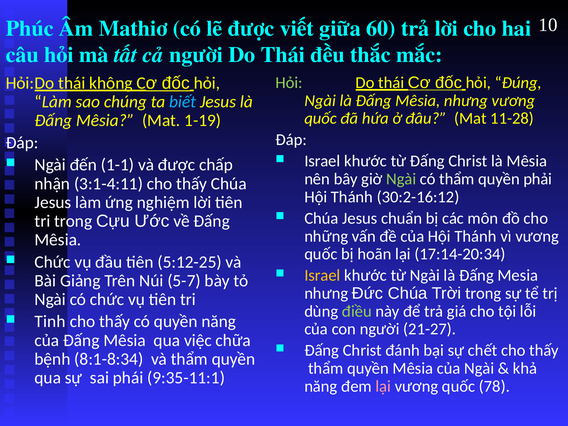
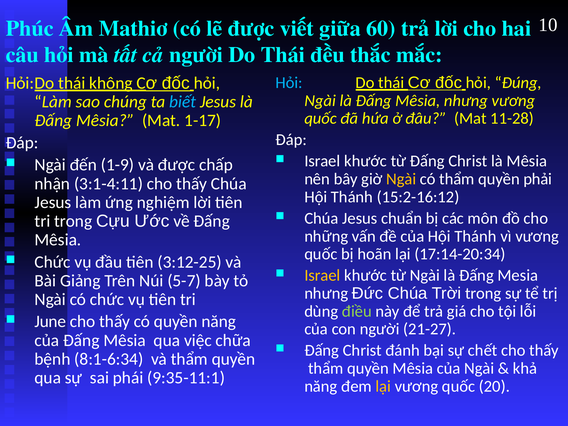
Hỏi colour: light green -> light blue (289, 83)
1-19: 1-19 -> 1-17 (203, 121)
1-1: 1-1 -> 1-9 (118, 165)
Ngài colour: light green -> yellow (401, 179)
30:2-16:12: 30:2-16:12 -> 15:2-16:12 (418, 197)
5:12-25: 5:12-25 -> 3:12-25 (190, 262)
Tinh: Tinh -> June (50, 322)
8:1-8:34: 8:1-8:34 -> 8:1-6:34 (109, 359)
lại colour: pink -> yellow (383, 386)
78: 78 -> 20 (494, 386)
